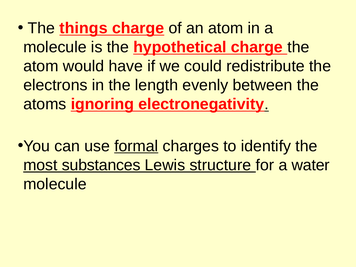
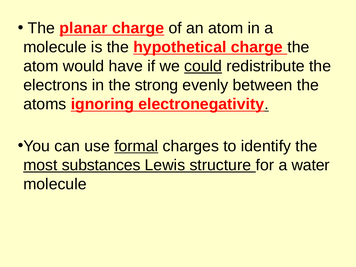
things: things -> planar (84, 28)
could underline: none -> present (203, 66)
length: length -> strong (157, 85)
